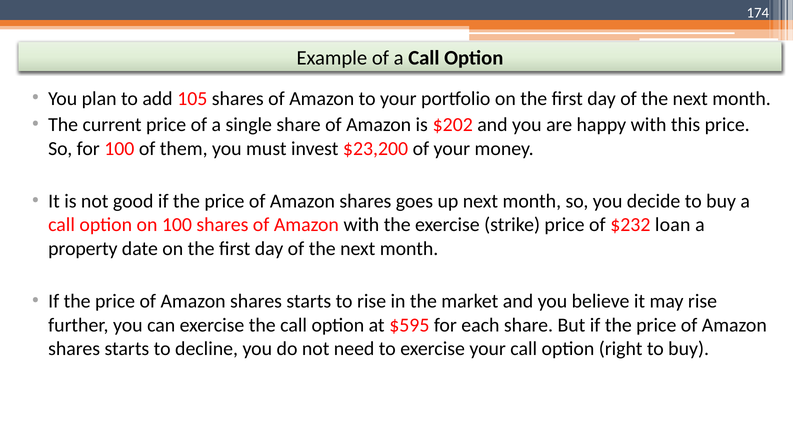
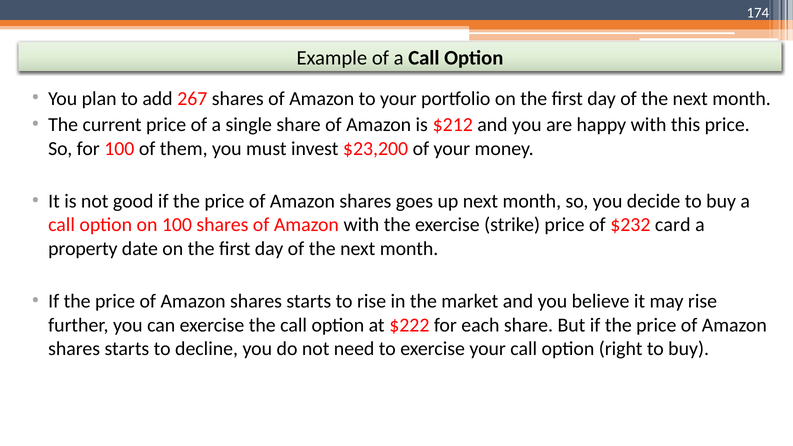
105: 105 -> 267 (192, 99)
$202: $202 -> $212 (453, 125)
loan: loan -> card (673, 225)
$595: $595 -> $222 (409, 325)
